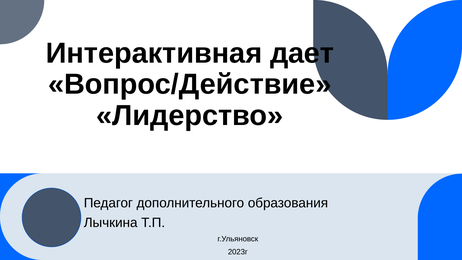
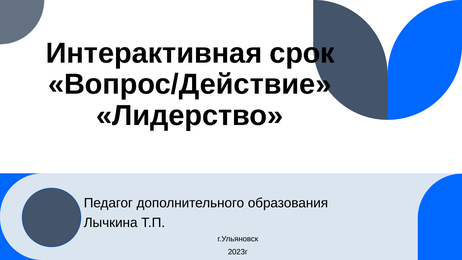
дает: дает -> срок (302, 53)
